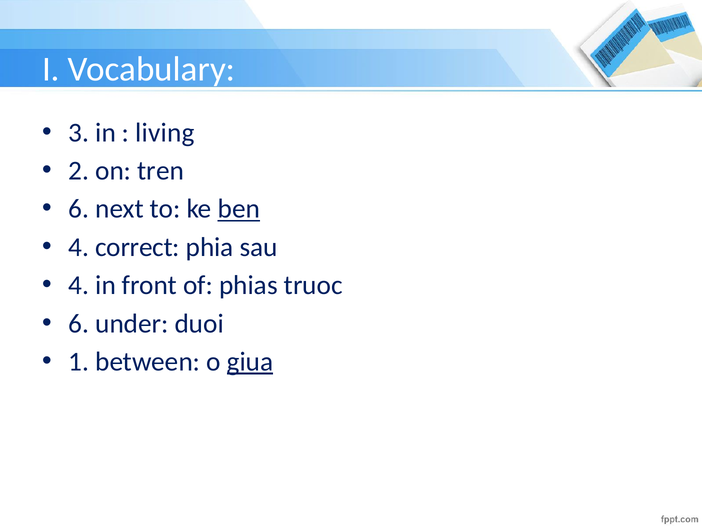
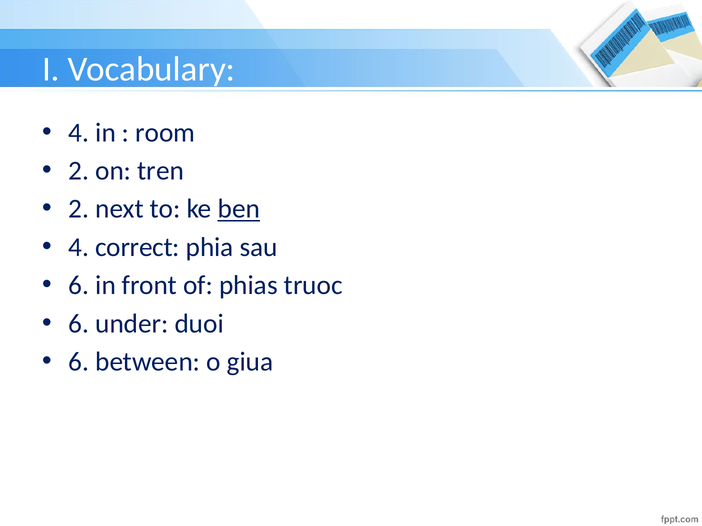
3: 3 -> 4 (79, 133)
living: living -> room (165, 133)
6: 6 -> 2 (79, 209)
4: 4 -> 6 (79, 286)
1: 1 -> 6 (79, 362)
giua underline: present -> none (250, 362)
